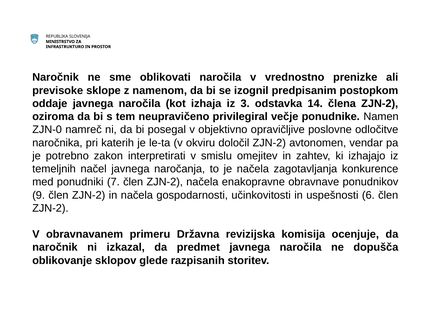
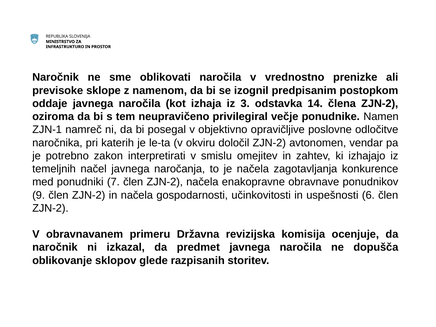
ZJN-0: ZJN-0 -> ZJN-1 (47, 130)
